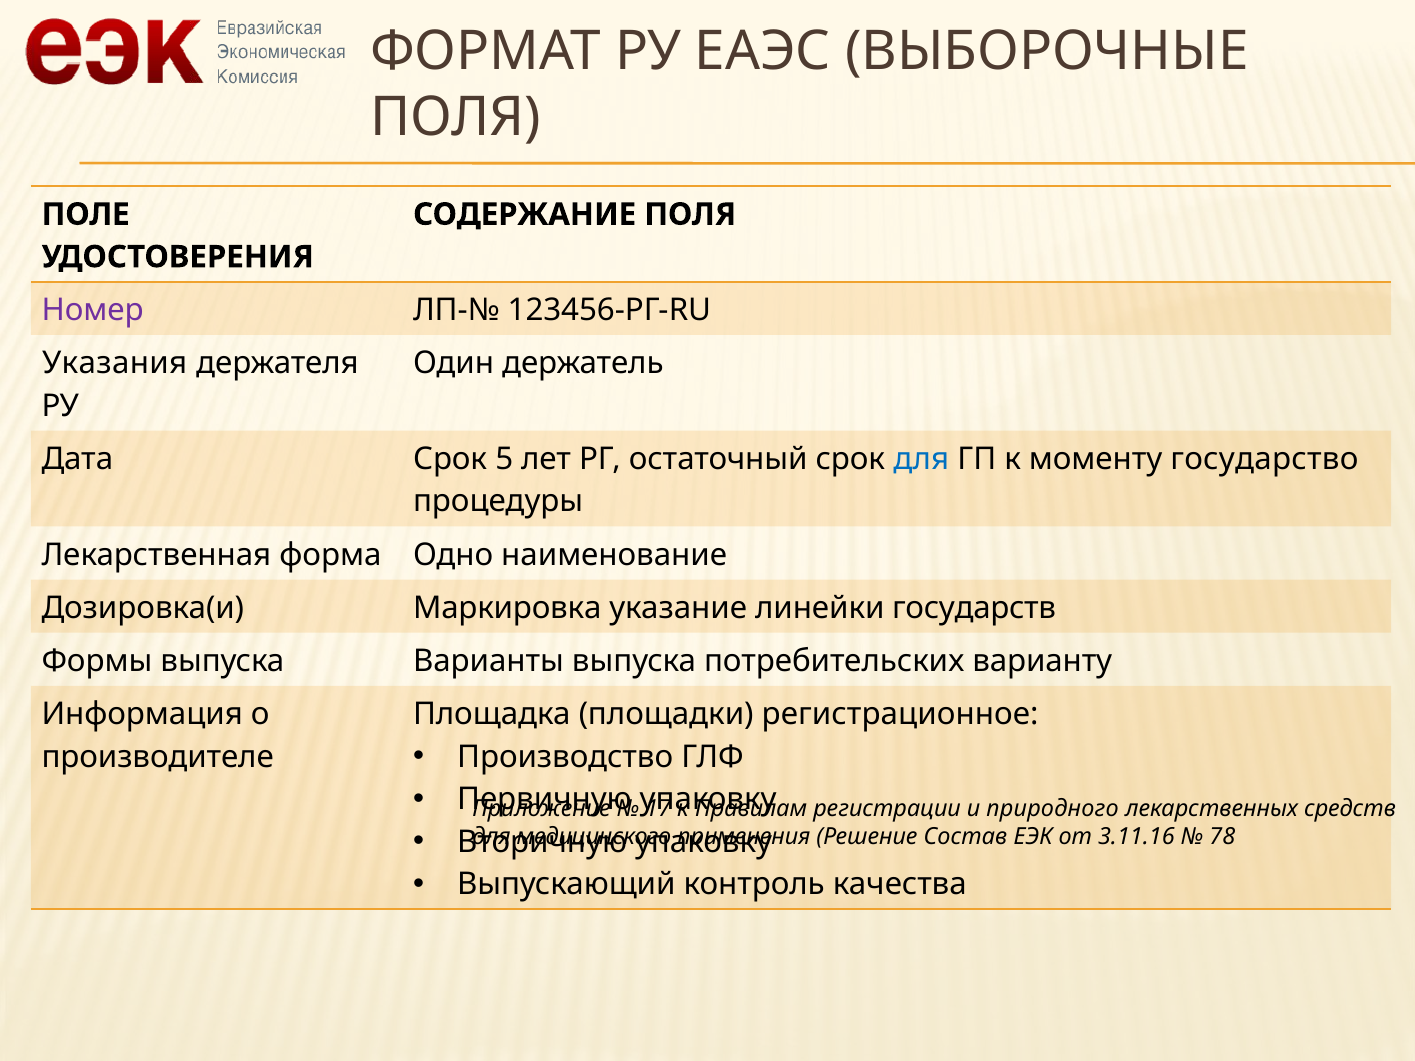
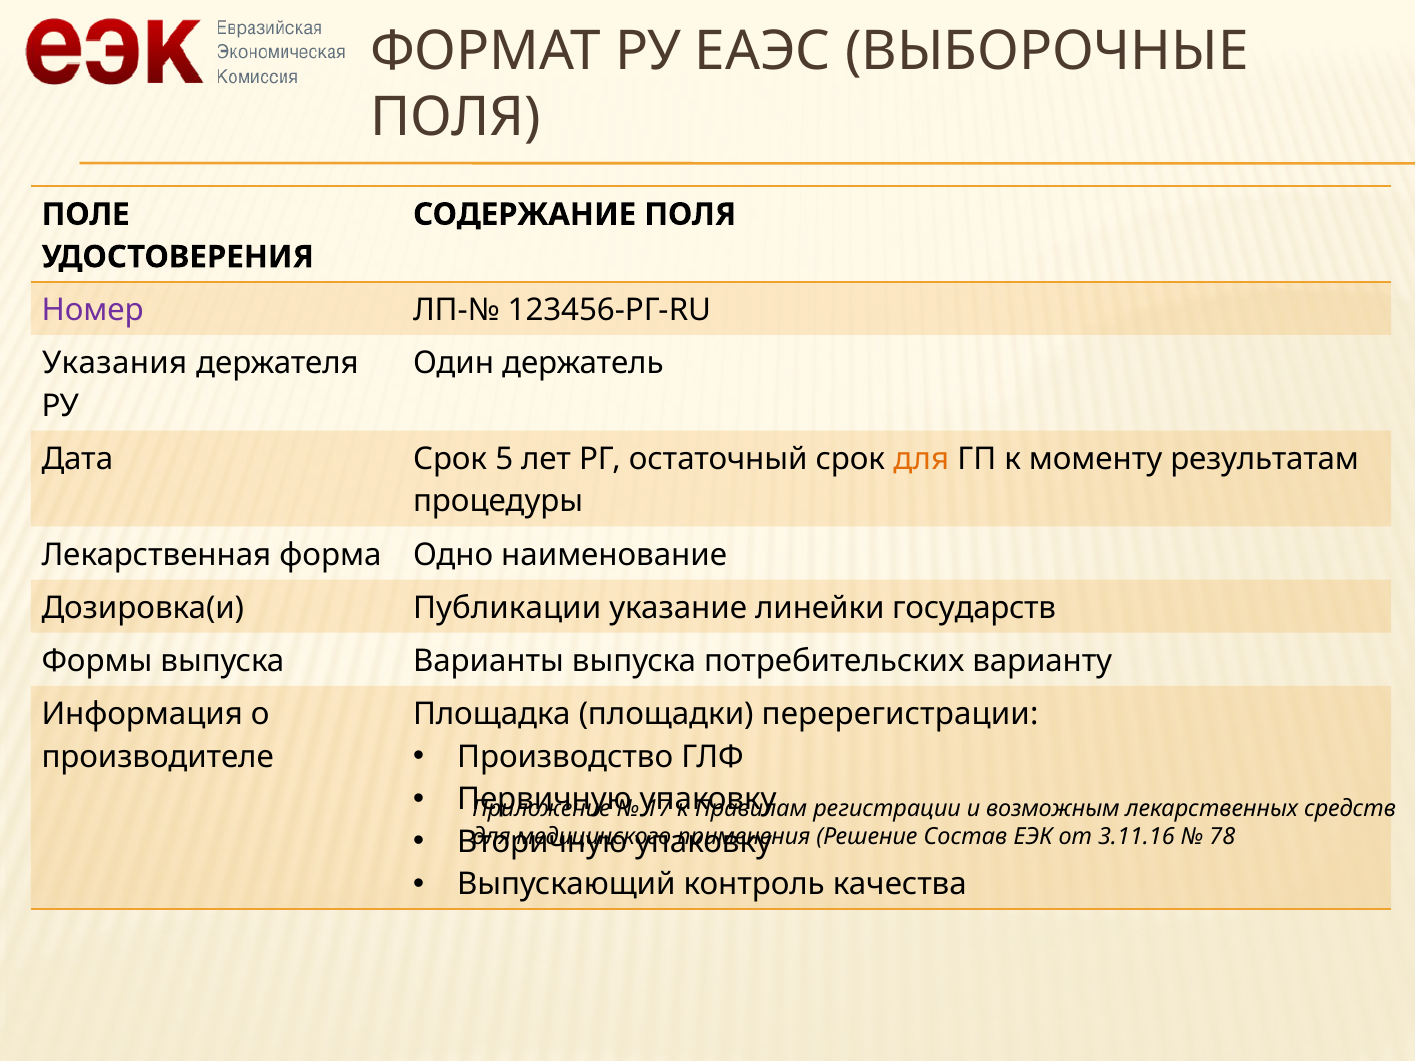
для colour: blue -> orange (921, 459)
государство: государство -> результатам (1265, 459)
Маркировка: Маркировка -> Публикации (507, 608)
регистрационное: регистрационное -> перерегистрации (900, 714)
природного: природного -> возможным (1053, 809)
